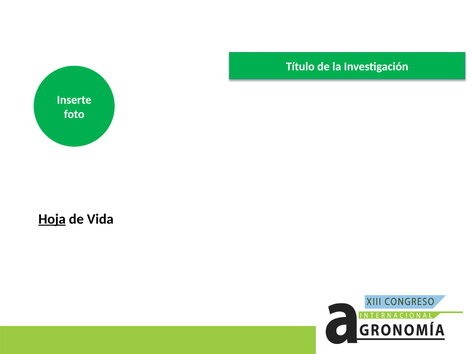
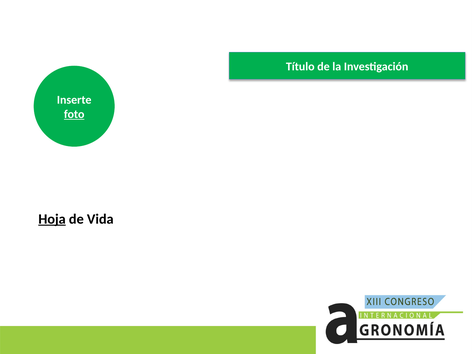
foto underline: none -> present (74, 114)
